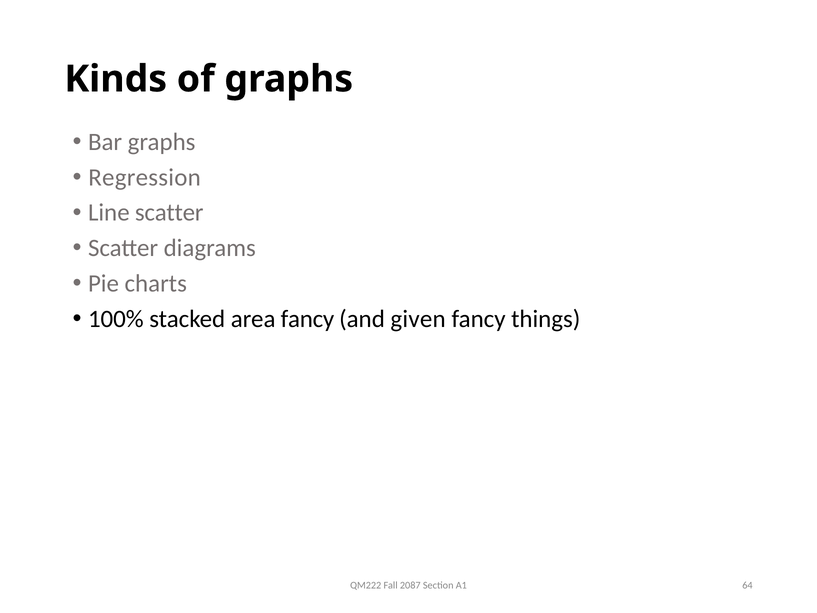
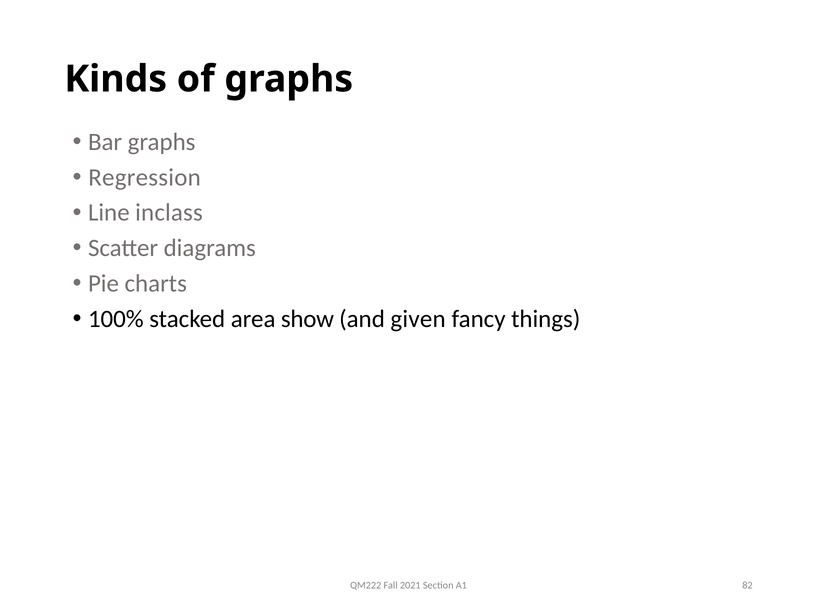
Line scatter: scatter -> inclass (169, 213)
area fancy: fancy -> show (307, 319)
2087: 2087 -> 2021 (410, 585)
64: 64 -> 82 (747, 585)
